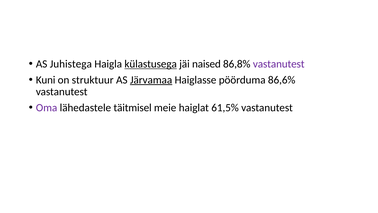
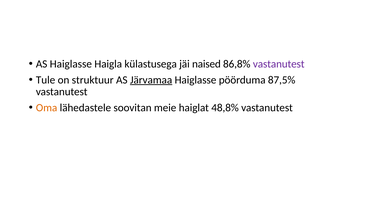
AS Juhistega: Juhistega -> Haiglasse (71, 64)
külastusega underline: present -> none (151, 64)
Kuni: Kuni -> Tule (46, 80)
86,6%: 86,6% -> 87,5% (282, 80)
Oma colour: purple -> orange (47, 108)
täitmisel: täitmisel -> soovitan (133, 108)
61,5%: 61,5% -> 48,8% (225, 108)
